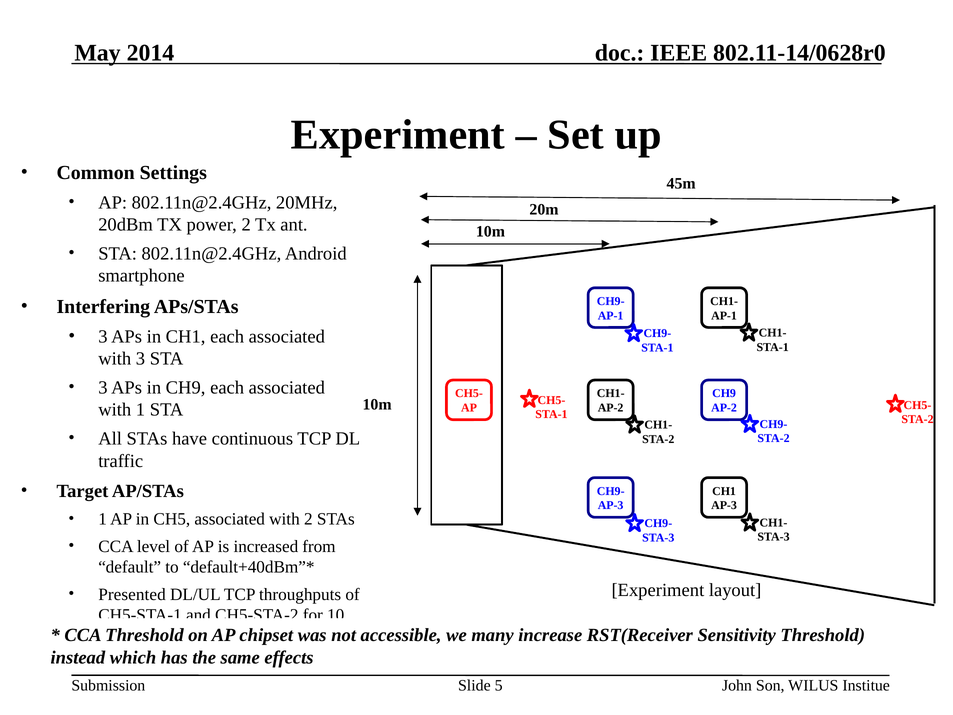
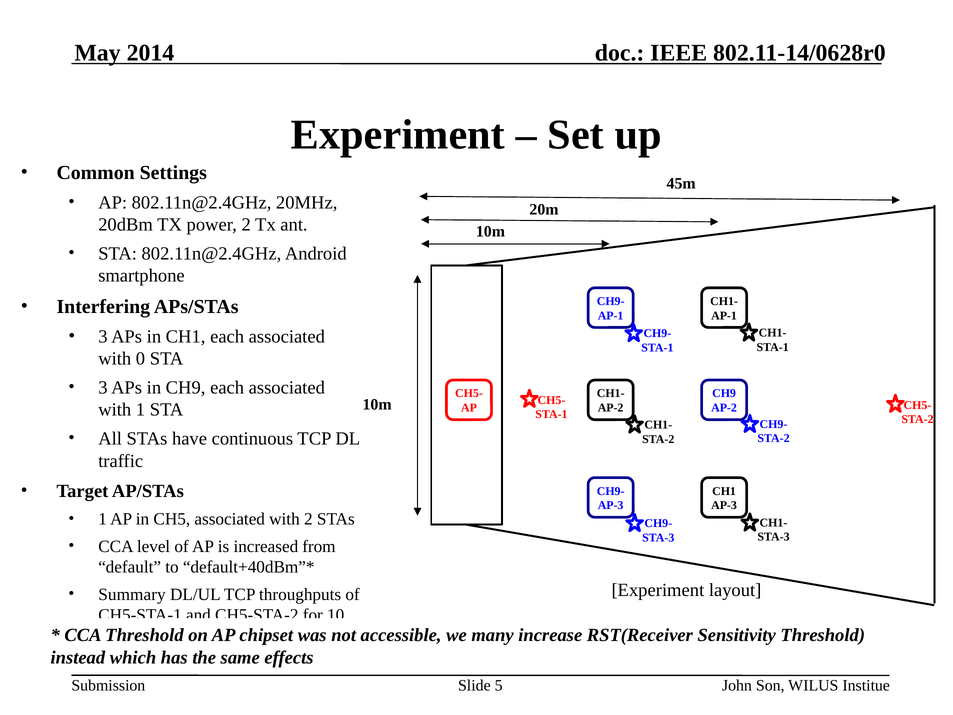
with 3: 3 -> 0 (140, 359)
Presented: Presented -> Summary (132, 594)
